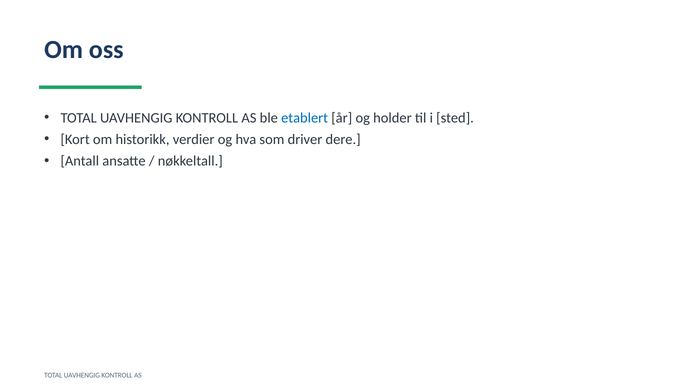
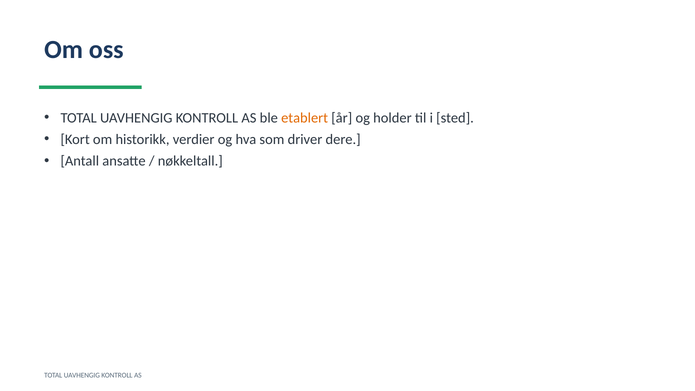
etablert colour: blue -> orange (305, 118)
